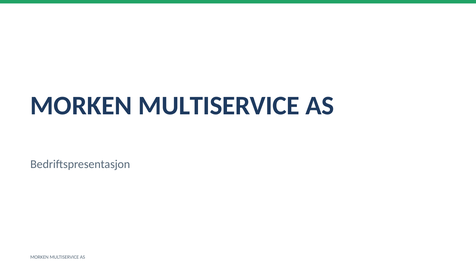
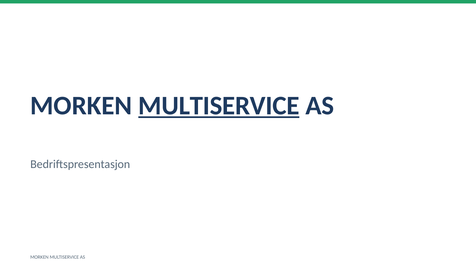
MULTISERVICE underline: none -> present (219, 106)
